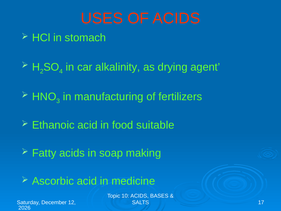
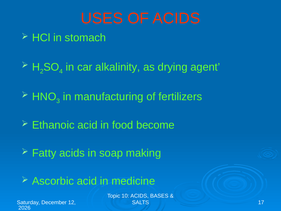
suitable: suitable -> become (155, 125)
